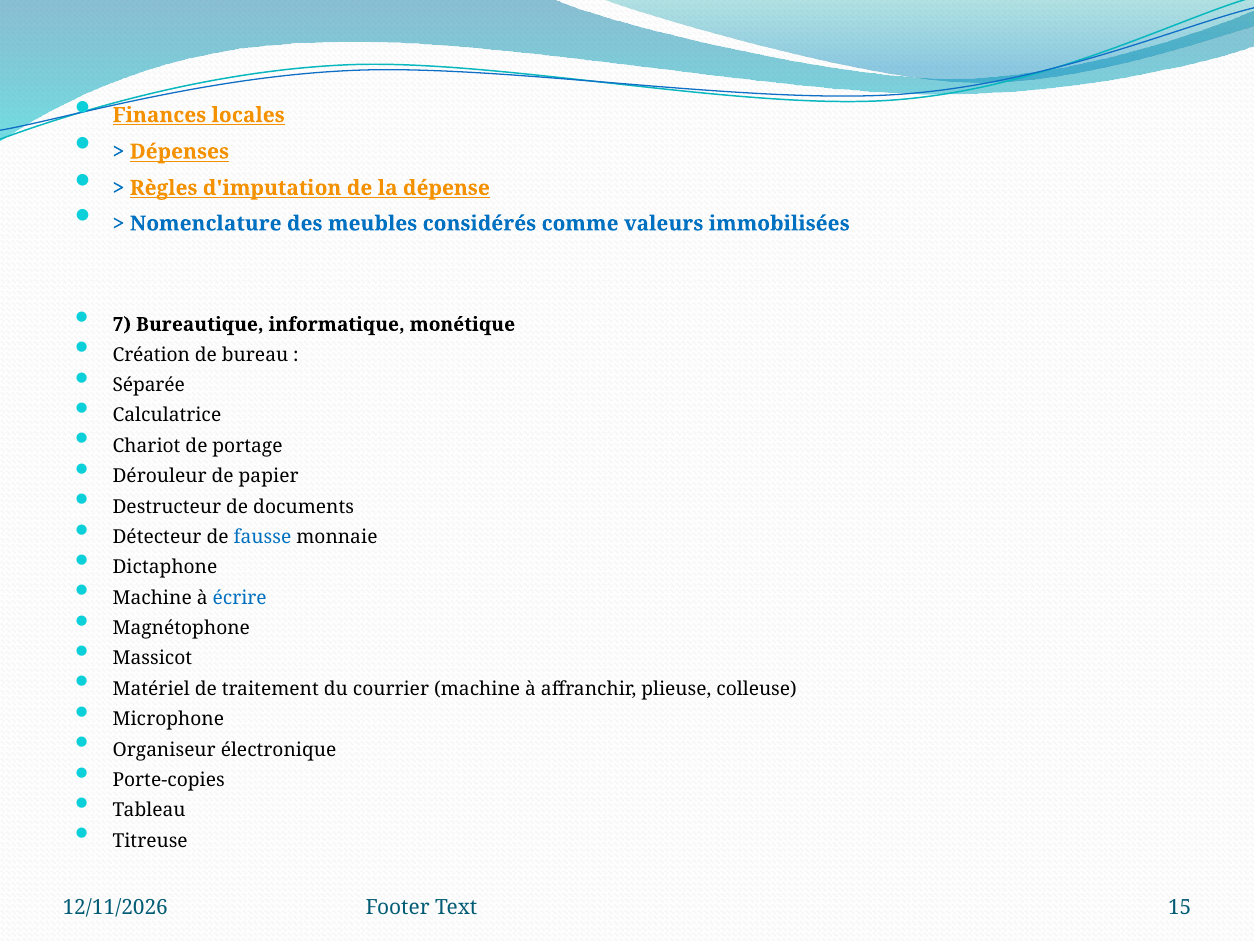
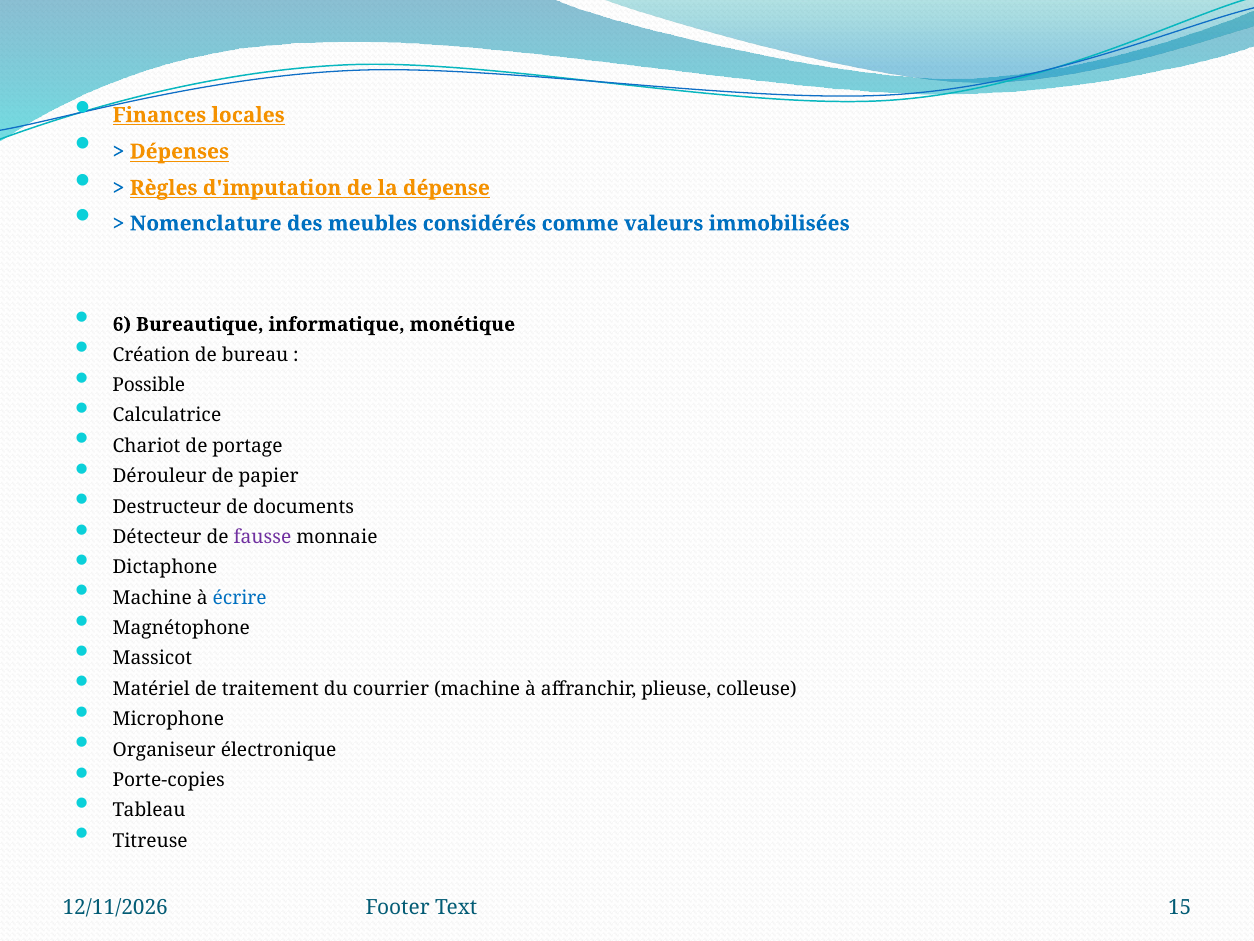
7: 7 -> 6 (122, 324)
Séparée: Séparée -> Possible (149, 385)
fausse colour: blue -> purple (262, 537)
